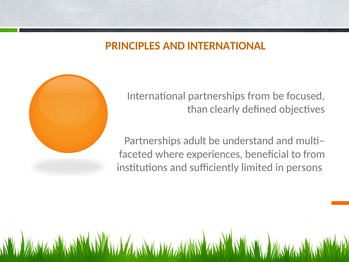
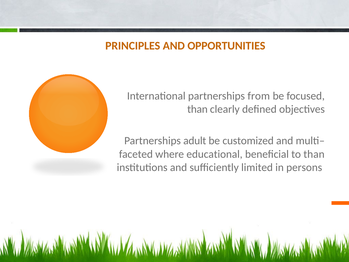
AND INTERNATIONAL: INTERNATIONAL -> OPPORTUNITIES (226, 46)
understand: understand -> customized (248, 141)
experiences: experiences -> educational (215, 154)
to from: from -> than (314, 154)
